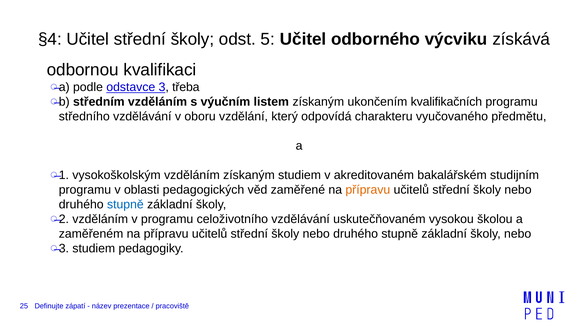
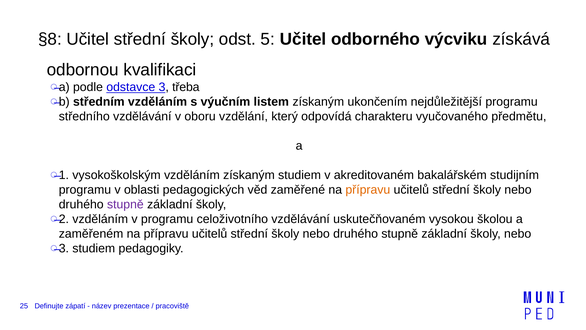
§4: §4 -> §8 (50, 39)
kvalifikačních: kvalifikačních -> nejdůležitější (446, 102)
stupně colour: blue -> purple (125, 204)
